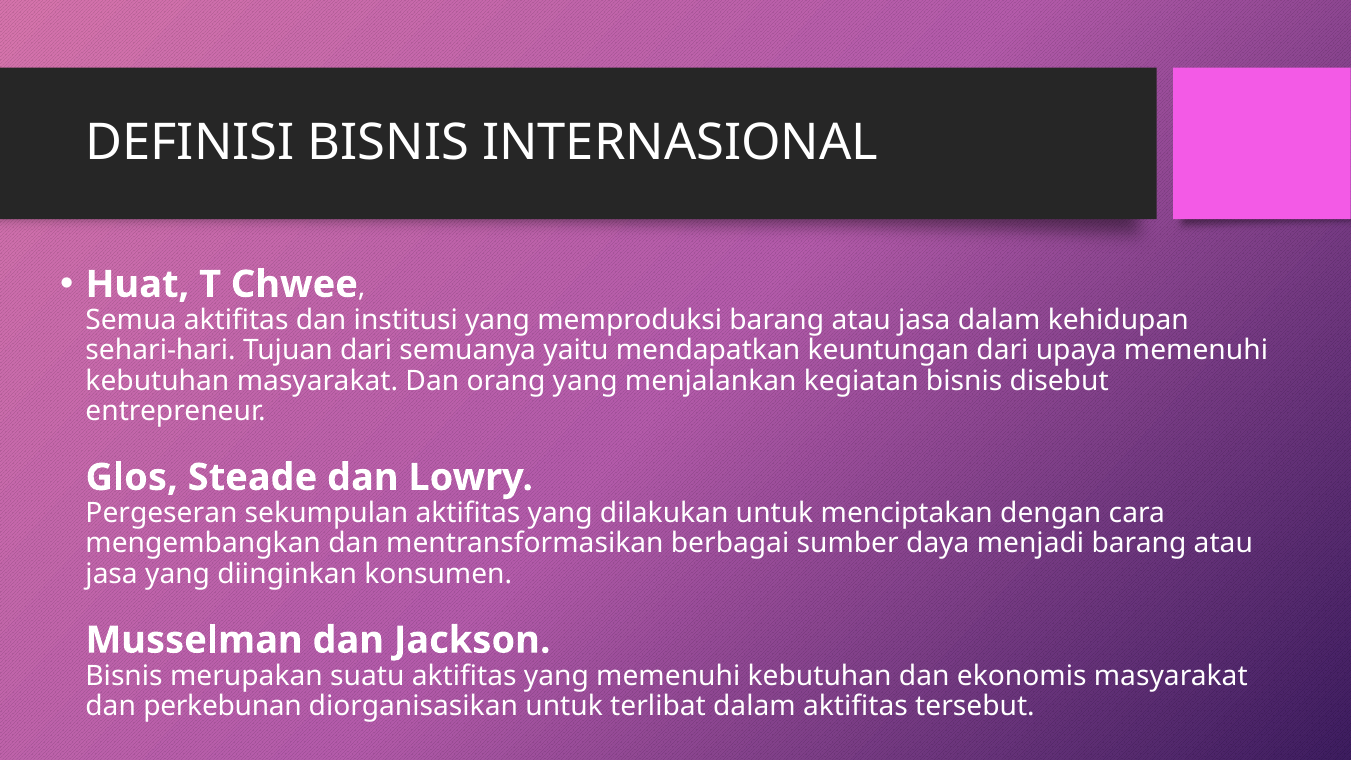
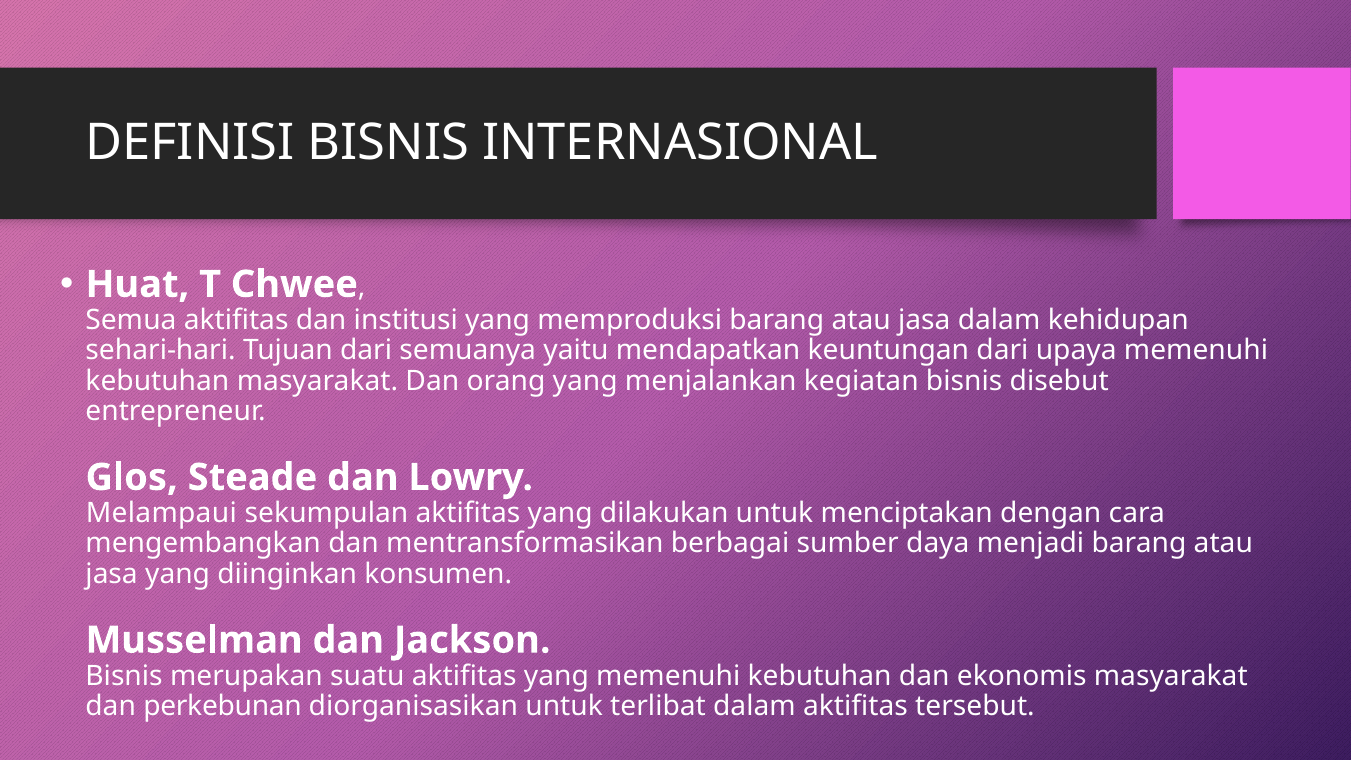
Pergeseran: Pergeseran -> Melampaui (161, 513)
